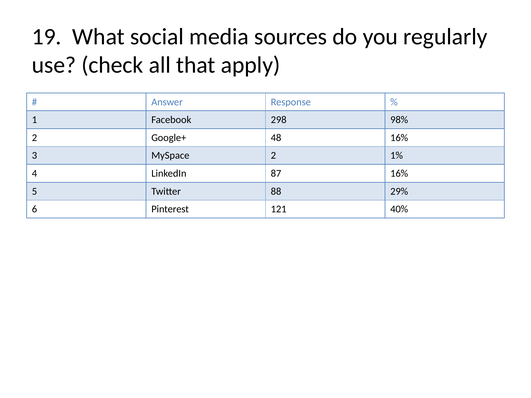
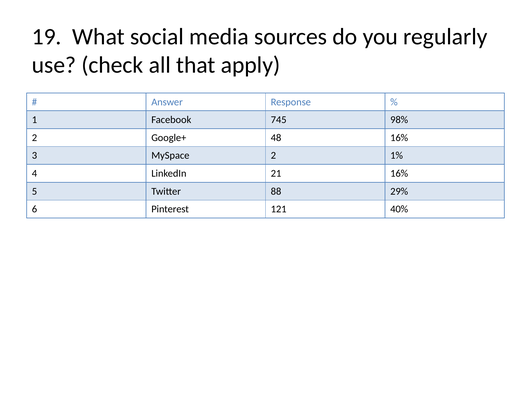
298: 298 -> 745 (279, 120)
87: 87 -> 21 (276, 174)
